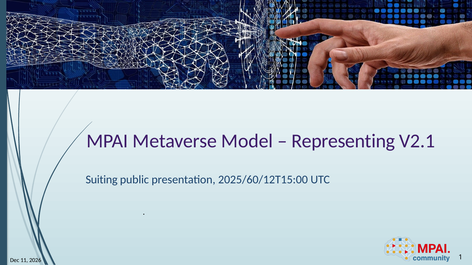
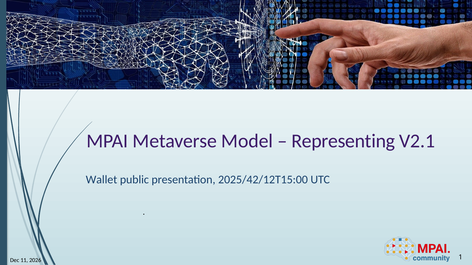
Suiting: Suiting -> Wallet (102, 180)
2025/60/12T15:00: 2025/60/12T15:00 -> 2025/42/12T15:00 (263, 180)
